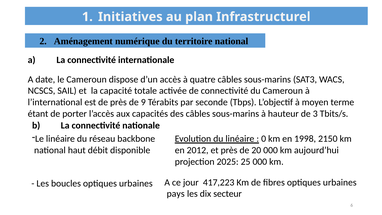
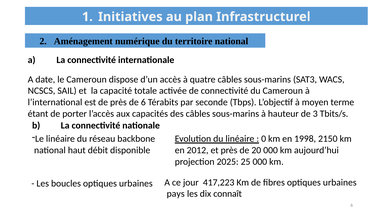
de 9: 9 -> 6 (143, 102)
secteur: secteur -> connaît (228, 194)
